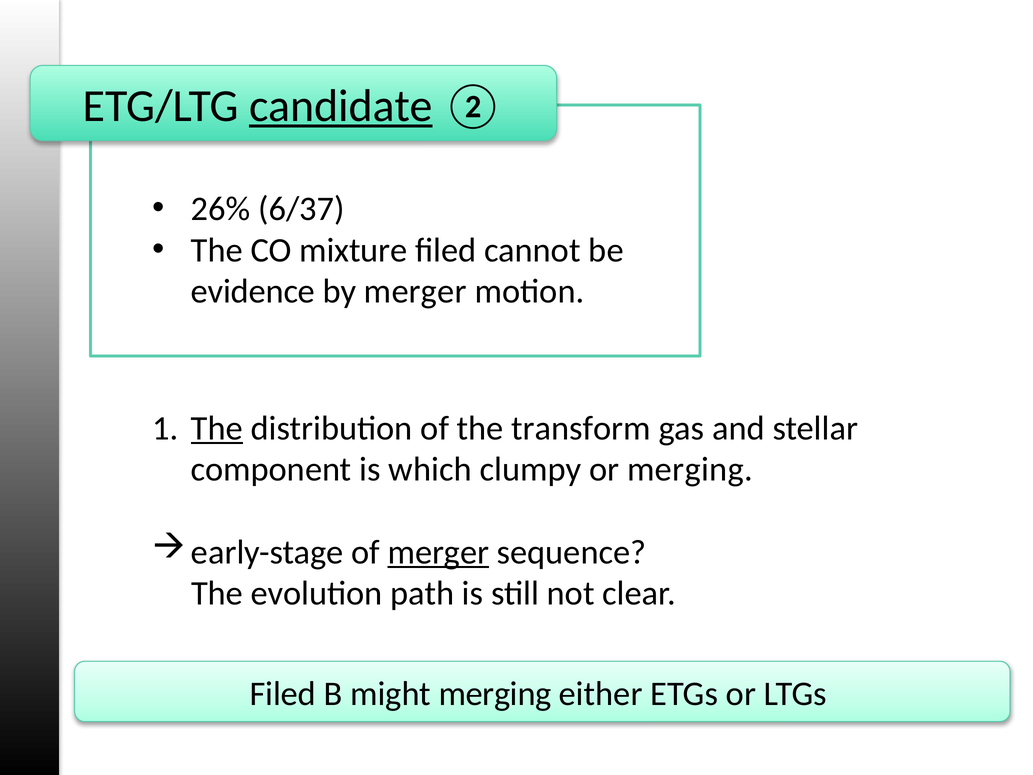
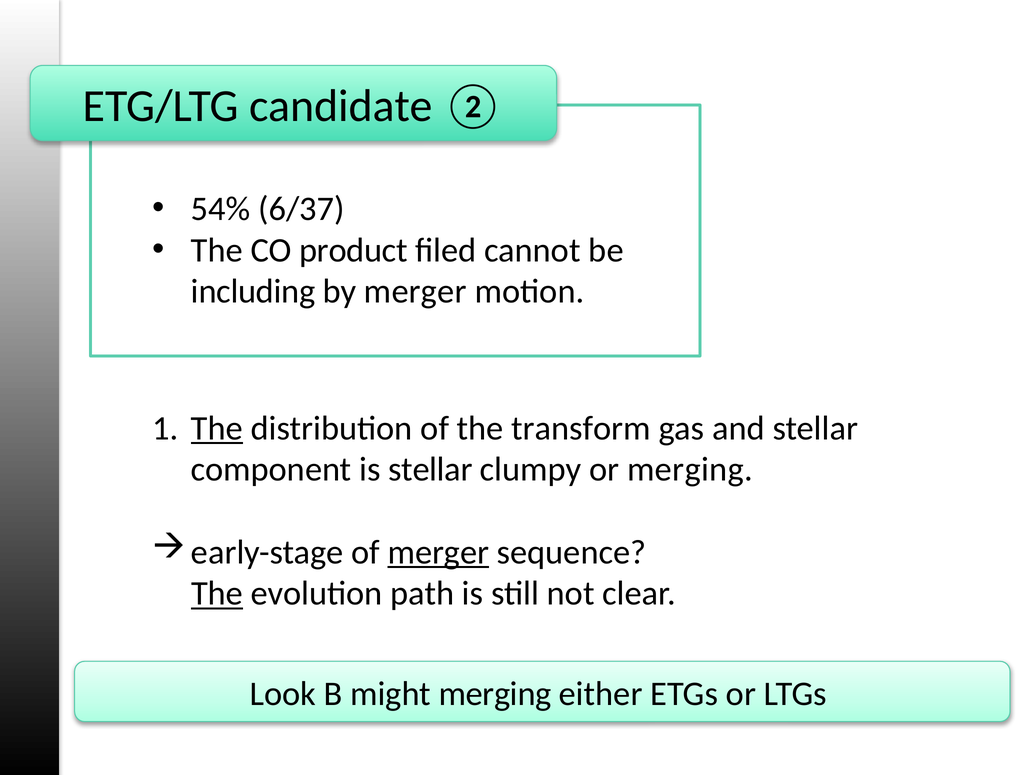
candidate underline: present -> none (341, 106)
26%: 26% -> 54% (221, 209)
mixture: mixture -> product (353, 250)
evidence: evidence -> including (253, 291)
is which: which -> stellar (430, 469)
The underline: none -> present (217, 593)
Filed: Filed -> Look (283, 694)
